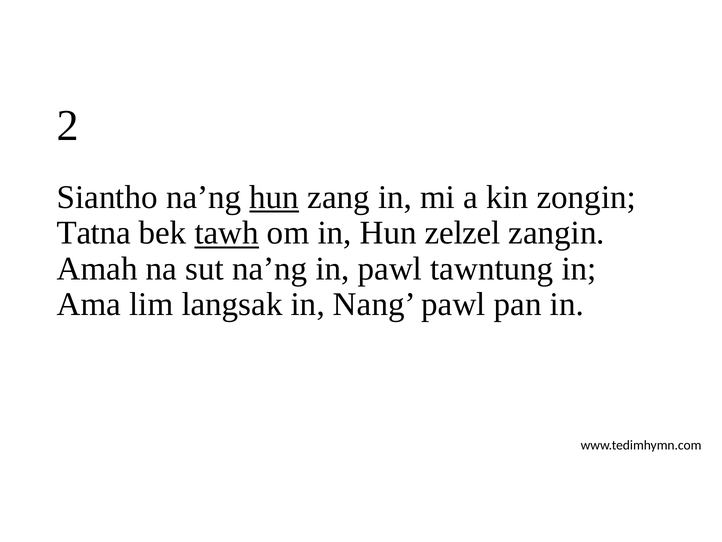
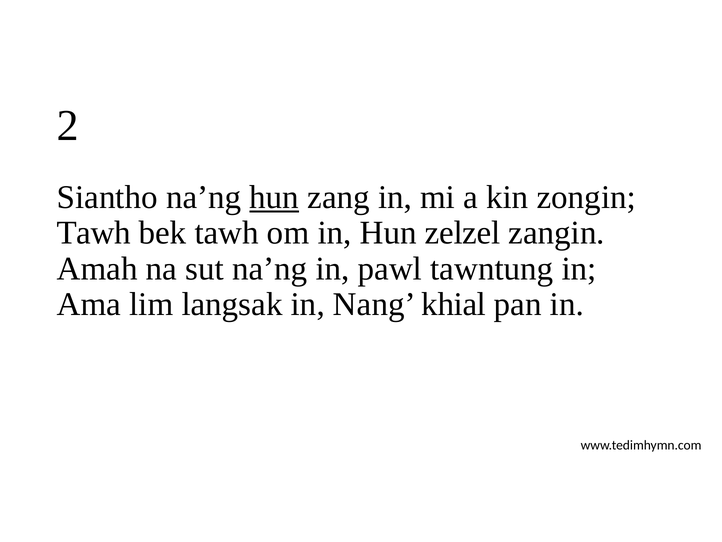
Tatna: Tatna -> Tawh (94, 233)
tawh underline: present -> none (227, 233)
Nang pawl: pawl -> khial (454, 304)
